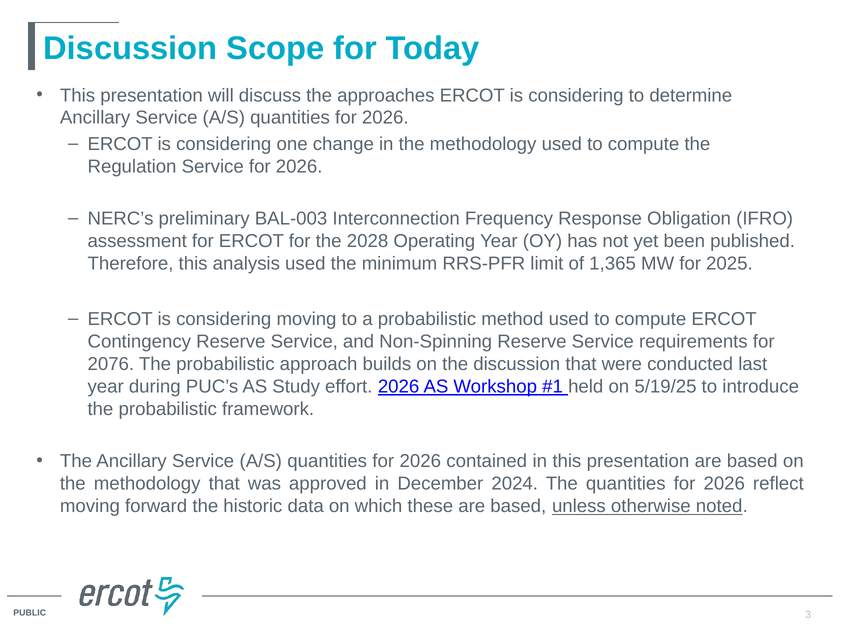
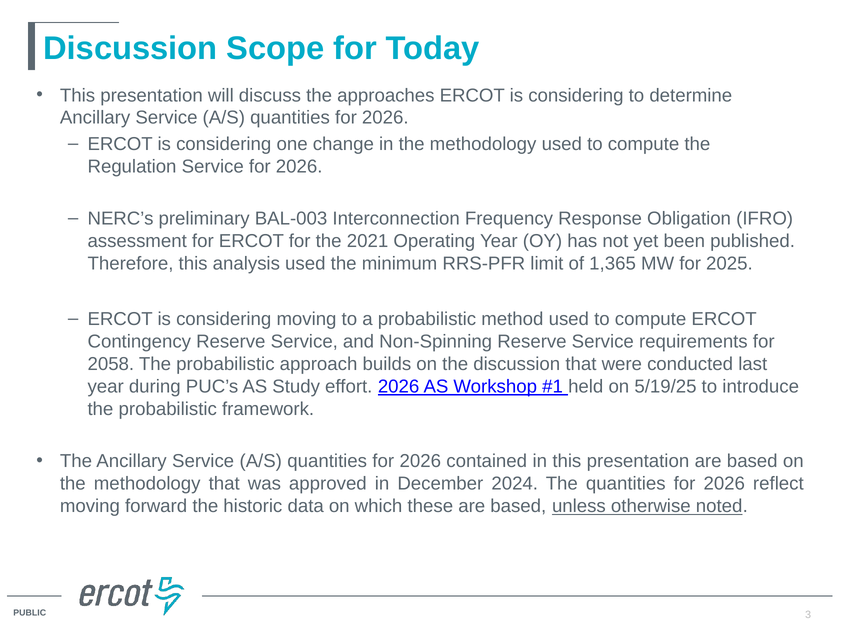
2028: 2028 -> 2021 (368, 241)
2076: 2076 -> 2058 (111, 364)
